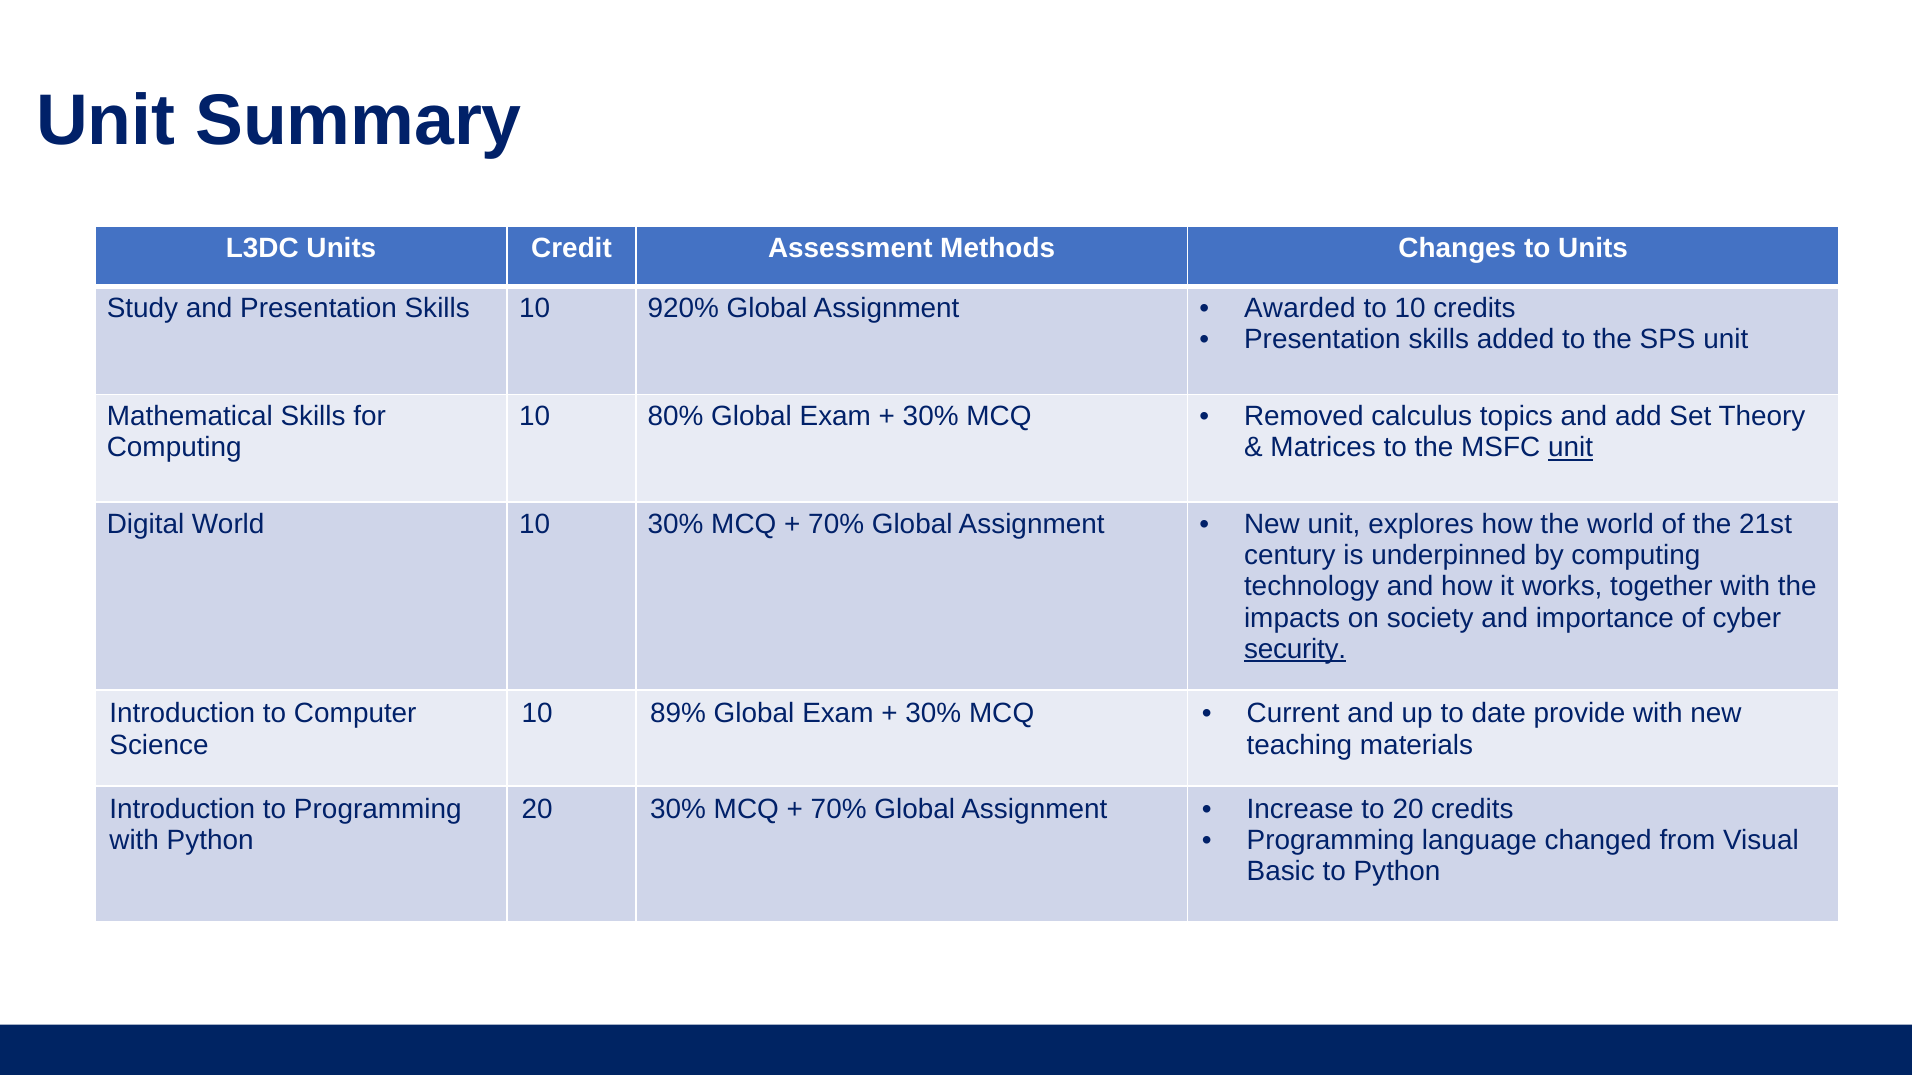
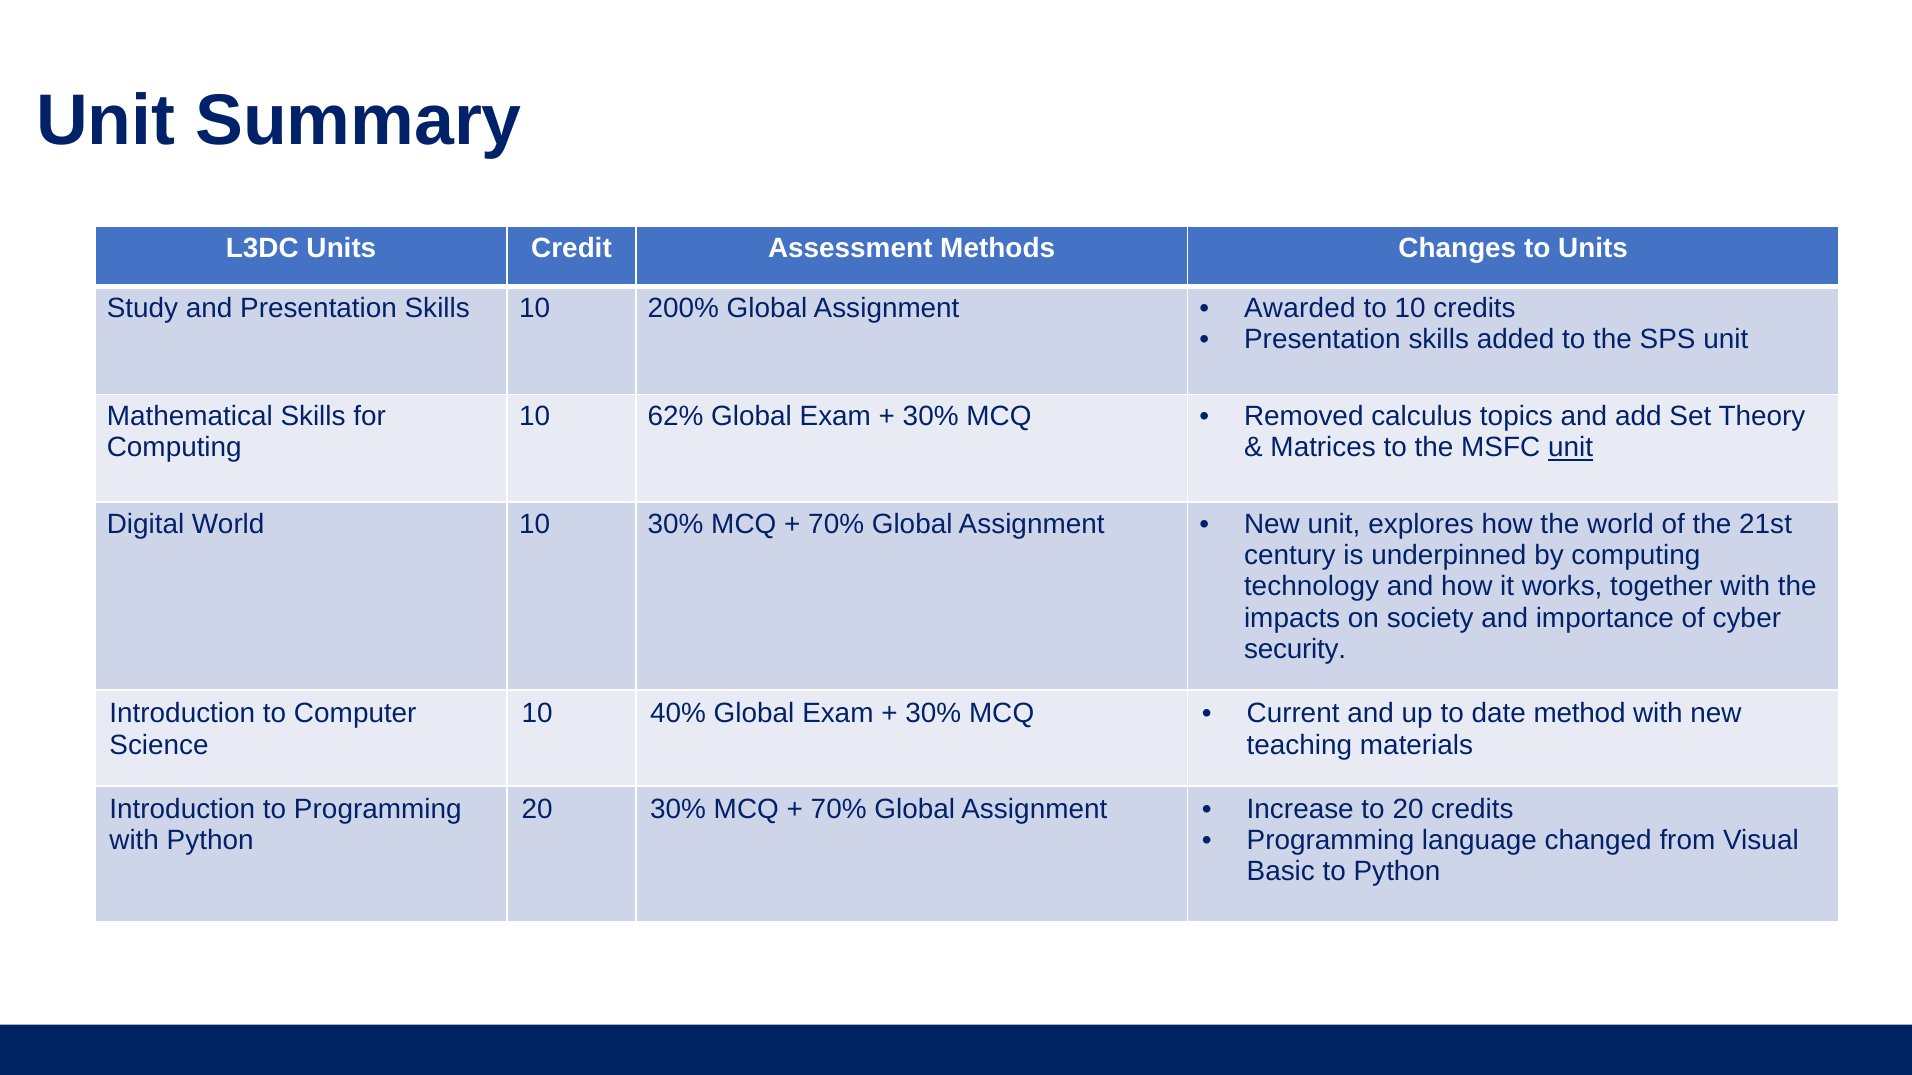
920%: 920% -> 200% (683, 308)
80%: 80% -> 62% (676, 417)
security underline: present -> none (1295, 649)
89%: 89% -> 40% (678, 714)
provide: provide -> method (1580, 714)
